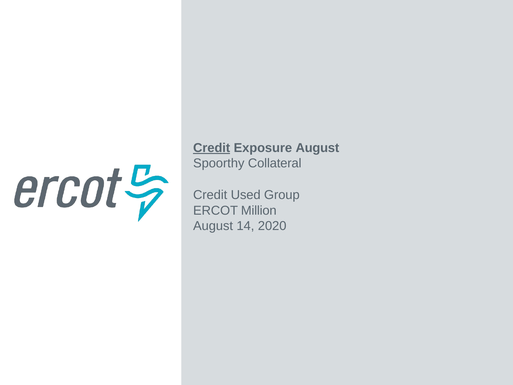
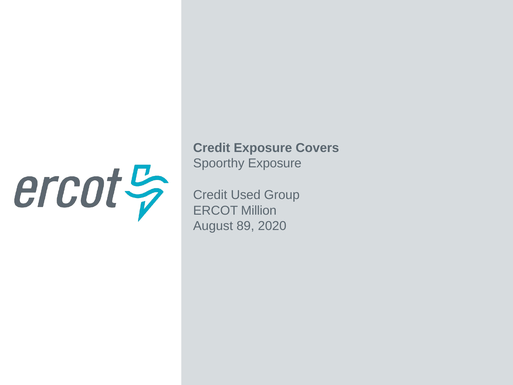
Credit underline: present -> none (212, 148)
Exposure August: August -> Covers (317, 148)
Spoorthy Collateral: Collateral -> Exposure (275, 163)
14: 14 -> 89 (245, 226)
